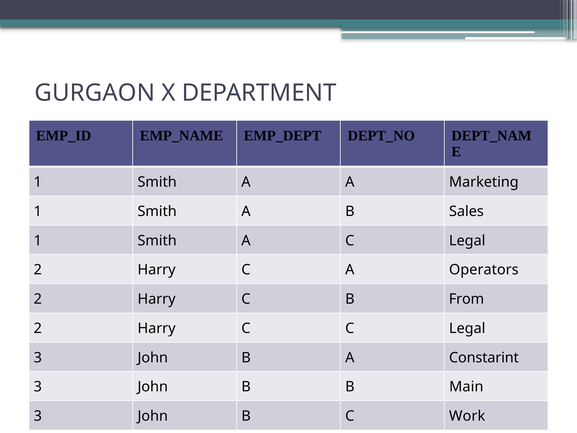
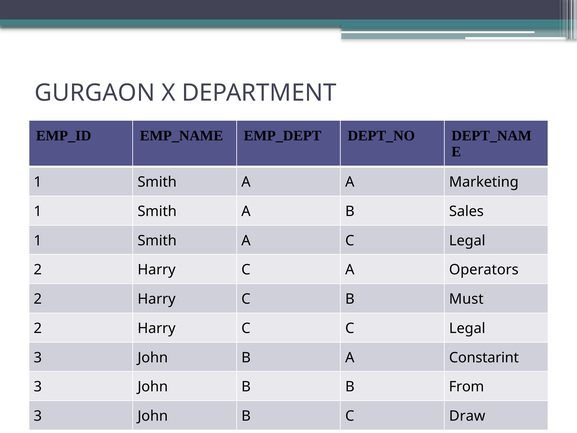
From: From -> Must (466, 299)
Main: Main -> From (466, 387)
Work: Work -> Draw (467, 416)
